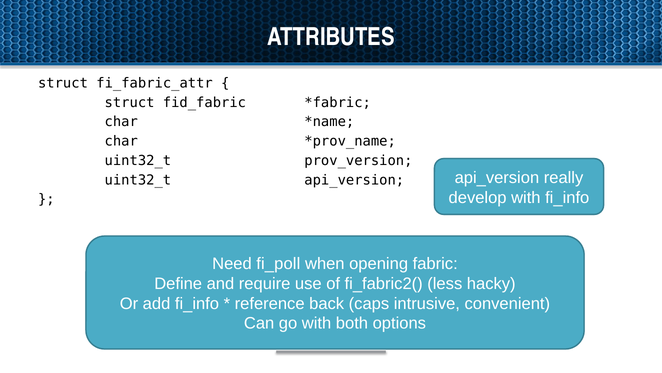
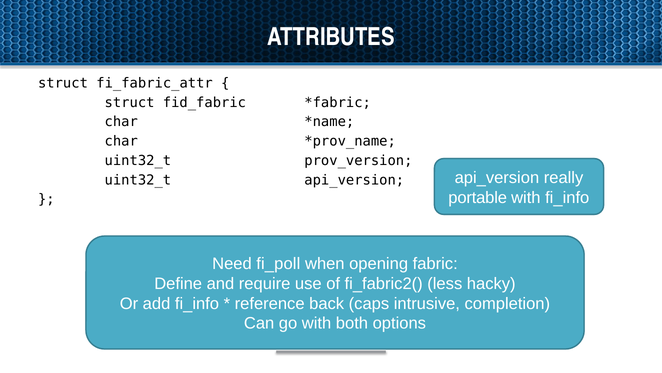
develop: develop -> portable (478, 197)
convenient: convenient -> completion (507, 303)
